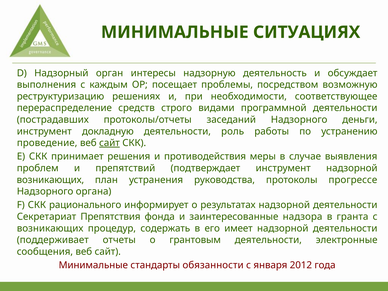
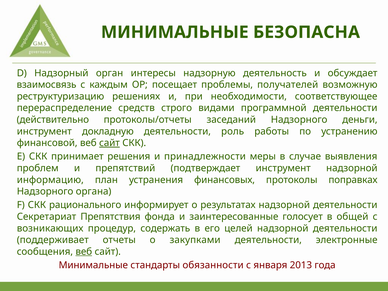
СИТУАЦИЯХ: СИТУАЦИЯХ -> БЕЗОПАСНА (307, 32)
выполнения: выполнения -> взаимосвязь (47, 85)
посредством: посредством -> получателей (288, 85)
пострадавших: пострадавших -> действительно (53, 120)
проведение: проведение -> финансовой (47, 143)
противодействия: противодействия -> принадлежности (205, 157)
возникающих: возникающих -> информацию (50, 180)
руководства: руководства -> финансовых (225, 180)
прогрессе: прогрессе -> поправках (353, 180)
надзора: надзора -> голосует (303, 217)
гранта: гранта -> общей (352, 217)
имеет: имеет -> целей (238, 228)
грантовым: грантовым -> закупками (195, 240)
веб underline: none -> present (84, 252)
2012: 2012 -> 2013 (301, 265)
